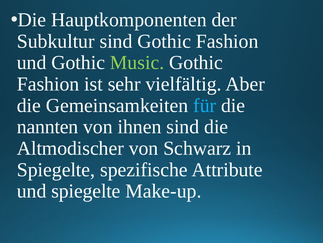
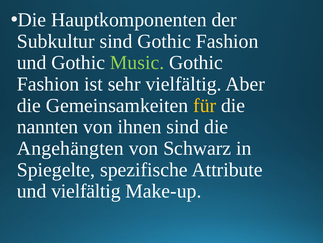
für colour: light blue -> yellow (205, 105)
Altmodischer: Altmodischer -> Angehängten (70, 148)
und spiegelte: spiegelte -> vielfältig (86, 191)
